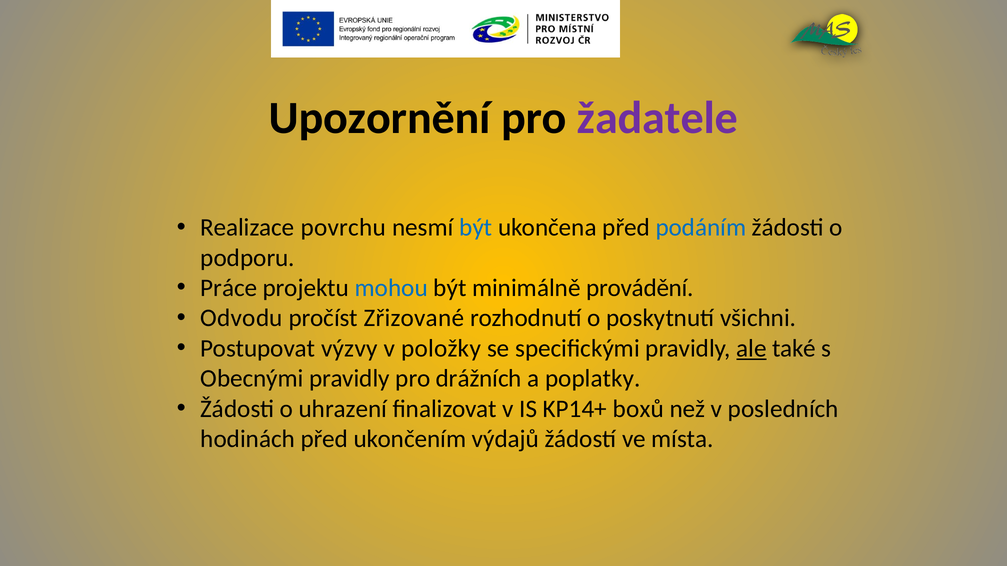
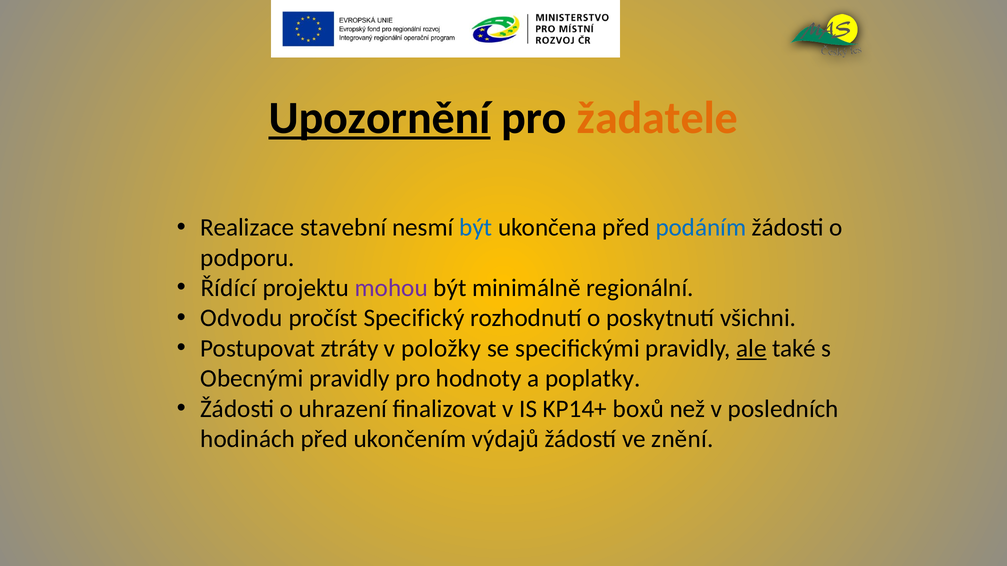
Upozornění underline: none -> present (380, 118)
žadatele colour: purple -> orange (657, 118)
povrchu: povrchu -> stavební (343, 228)
Práce: Práce -> Řídící (229, 288)
mohou colour: blue -> purple (391, 288)
provádění: provádění -> regionální (640, 288)
Zřizované: Zřizované -> Specifický (414, 318)
výzvy: výzvy -> ztráty (350, 349)
drážních: drážních -> hodnoty (479, 379)
místa: místa -> znění (682, 439)
